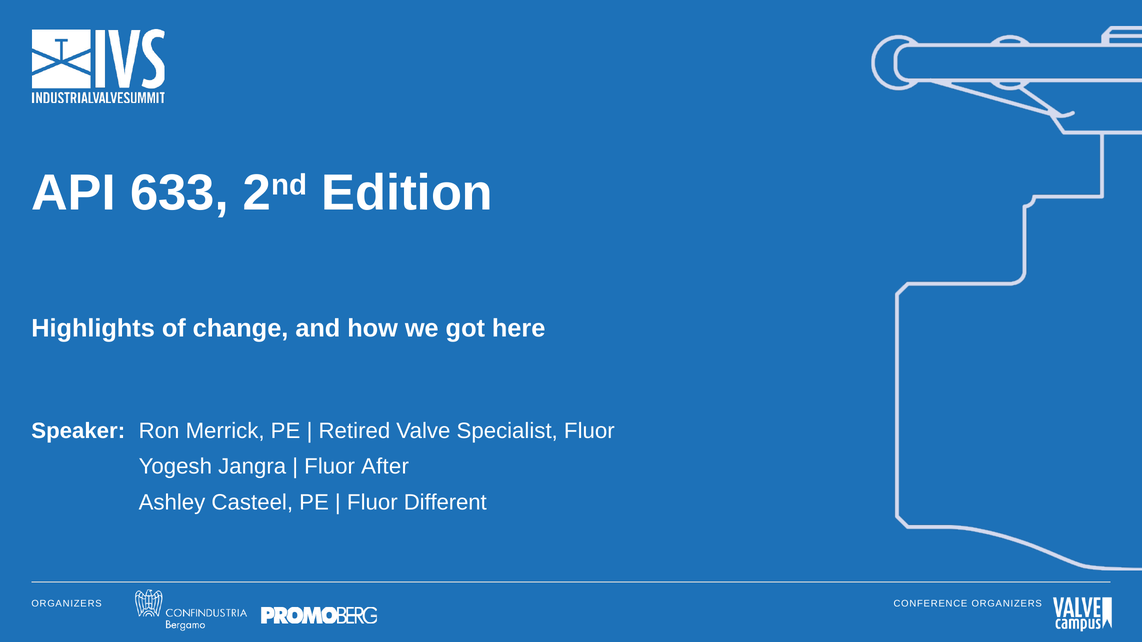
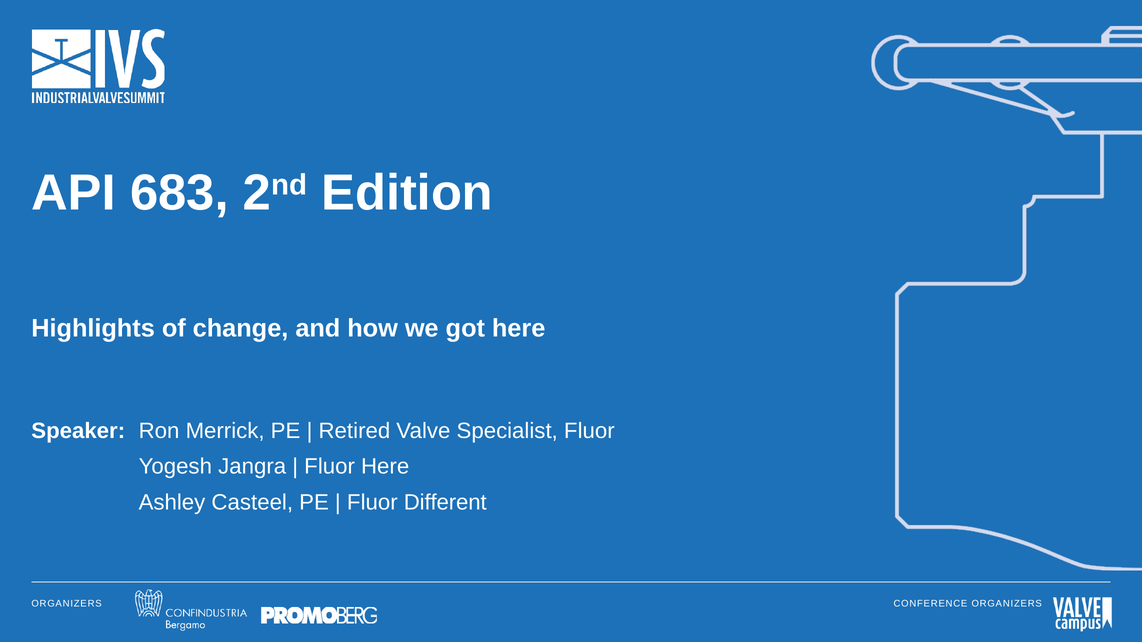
633: 633 -> 683 (179, 193)
Fluor After: After -> Here (385, 467)
